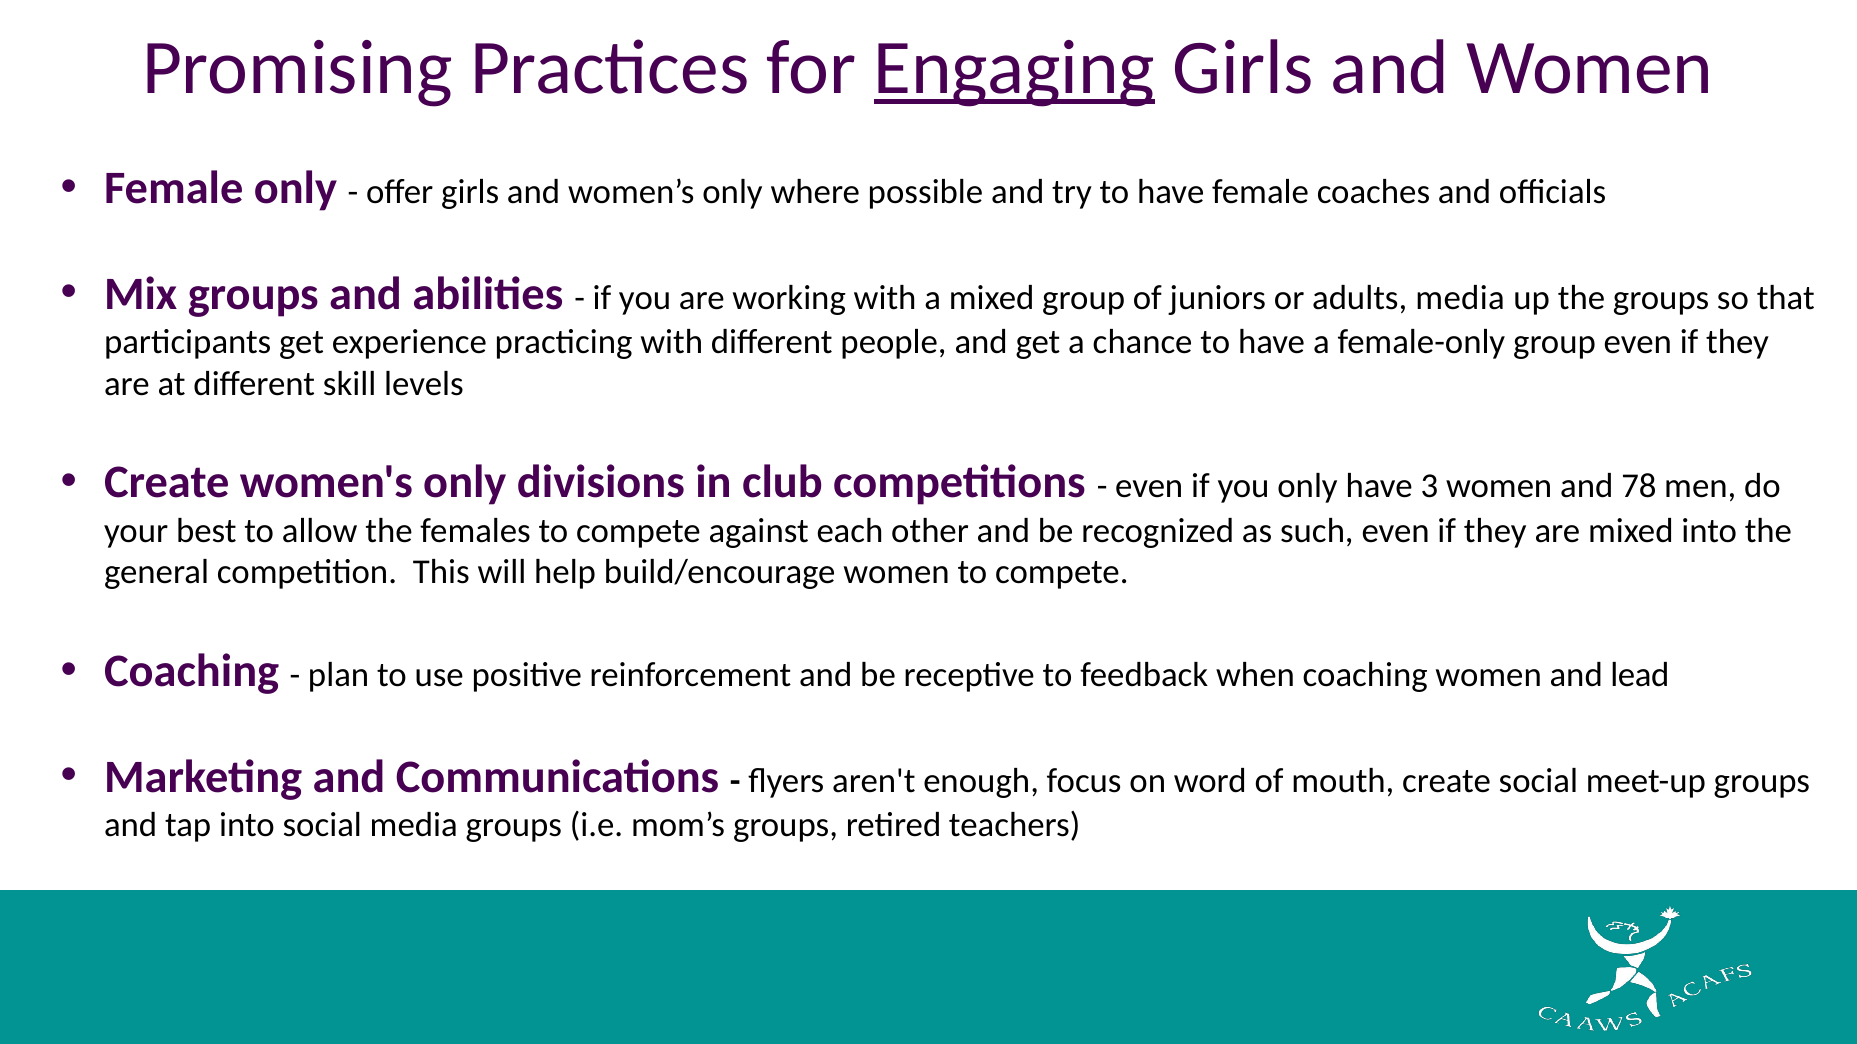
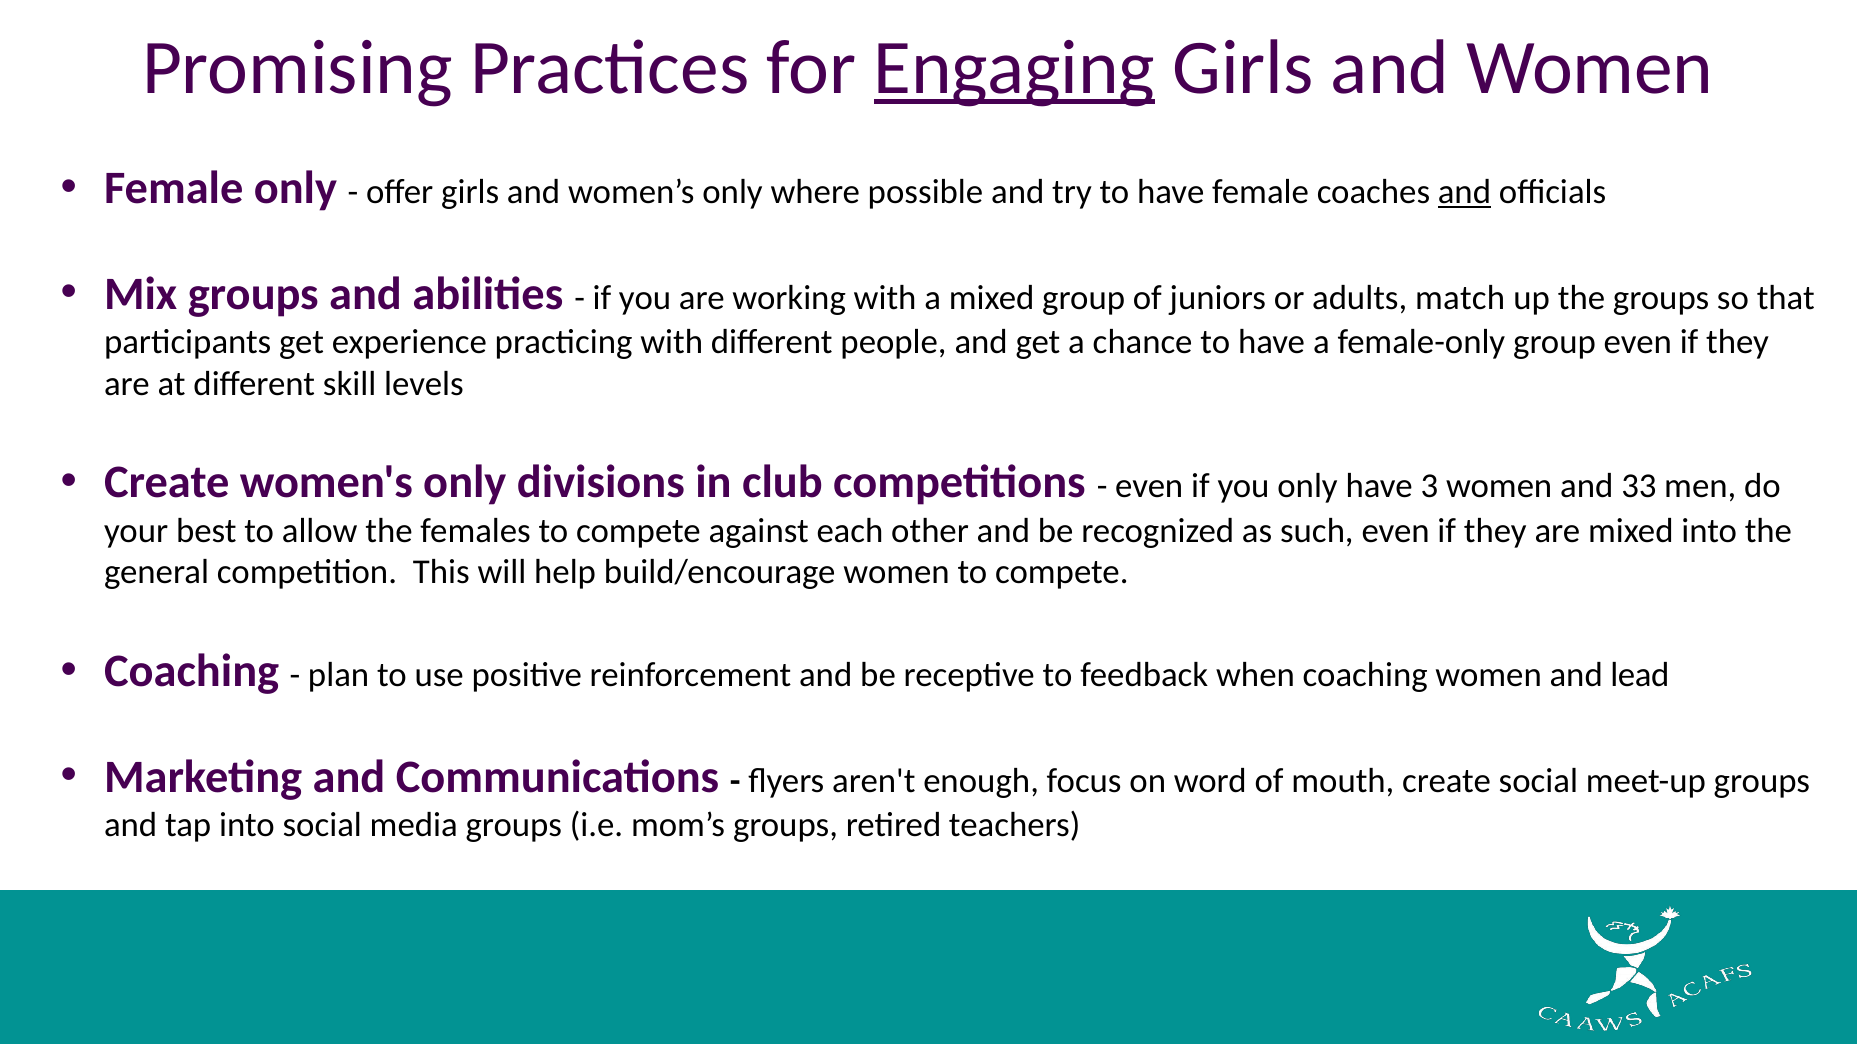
and underline: none -> present (1464, 193)
adults media: media -> match (1460, 298)
78: 78 -> 33 (1639, 487)
